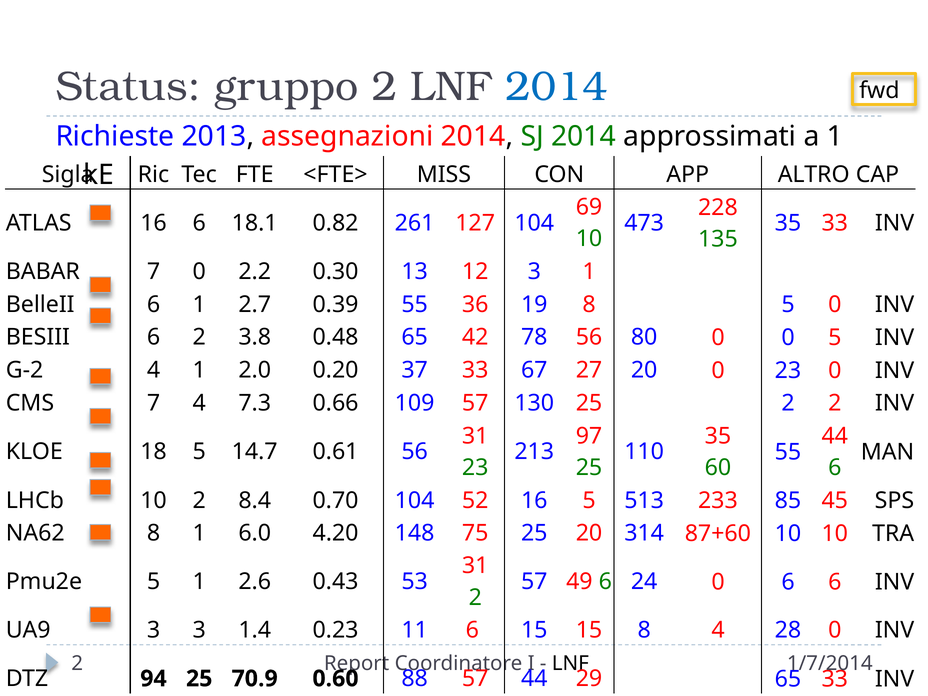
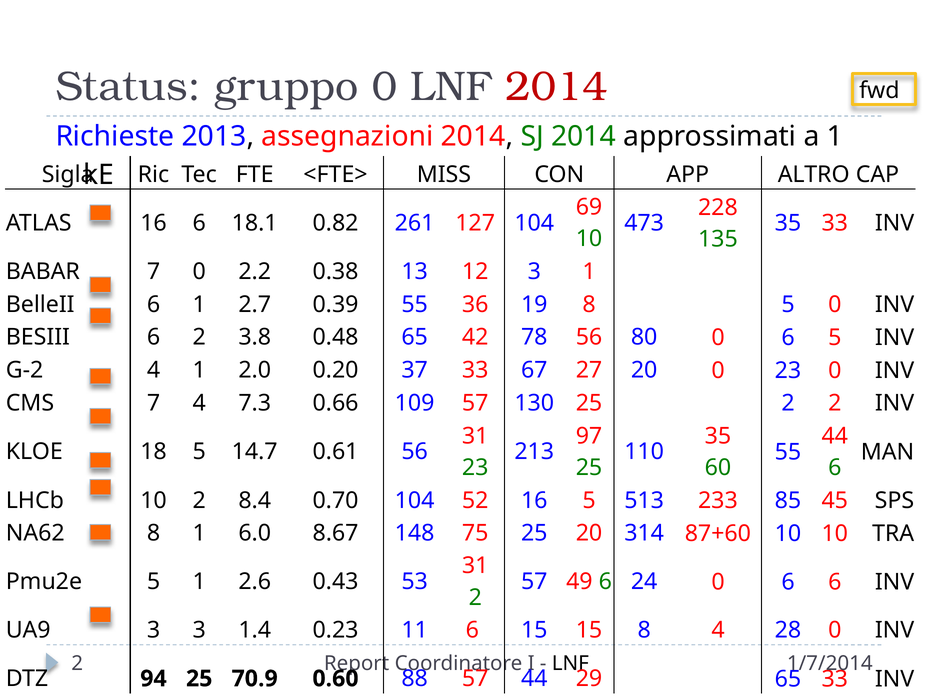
gruppo 2: 2 -> 0 (384, 87)
2014 colour: blue -> red (557, 87)
0.30: 0.30 -> 0.38 (336, 272)
80 0 0: 0 -> 6 (788, 338)
4.20: 4.20 -> 8.67 (336, 533)
